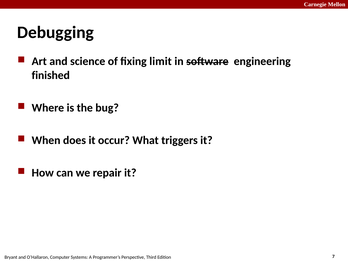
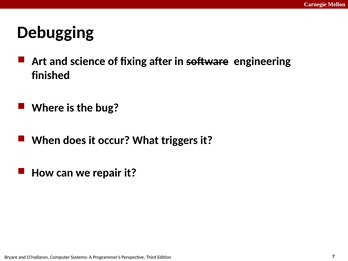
limit: limit -> after (161, 61)
